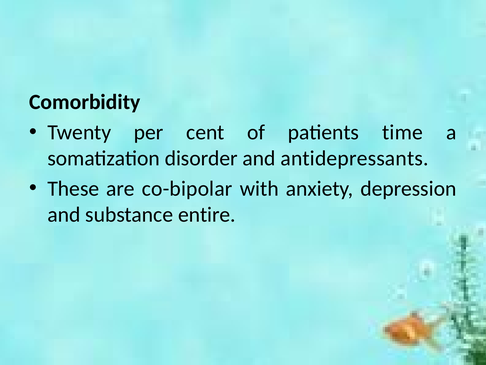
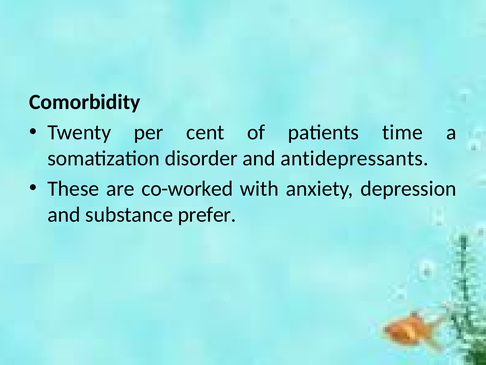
co-bipolar: co-bipolar -> co-worked (187, 188)
entire: entire -> prefer (207, 214)
